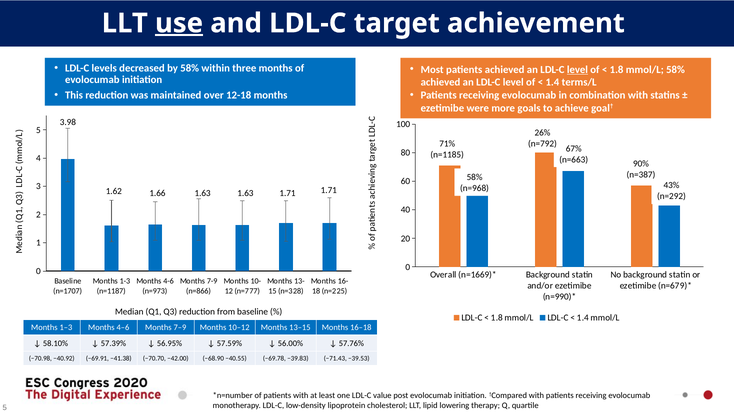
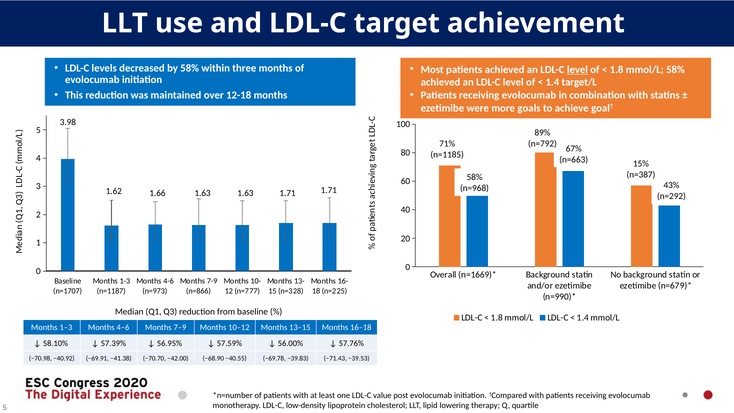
use underline: present -> none (179, 23)
terms/L: terms/L -> target/L (579, 82)
26%: 26% -> 89% (543, 132)
90%: 90% -> 15% (641, 164)
